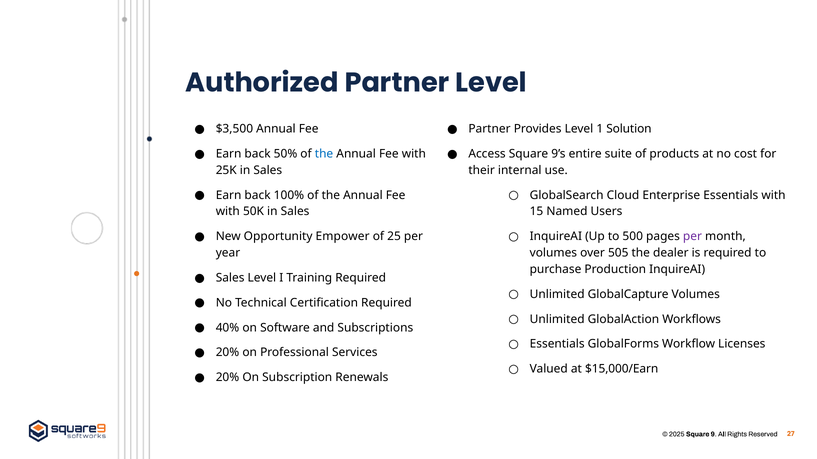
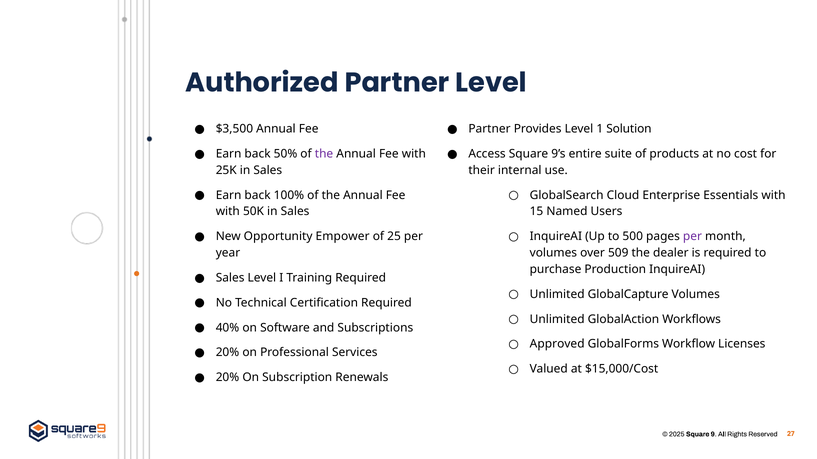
the colour: blue -> purple (324, 154)
505: 505 -> 509 (618, 253)
Essentials: Essentials -> Approved (557, 344)
$15,000/Earn: $15,000/Earn -> $15,000/Cost (622, 369)
